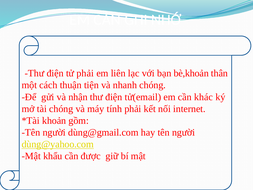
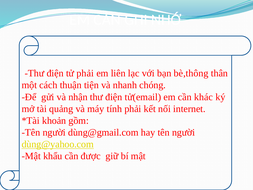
bè,khoản: bè,khoản -> bè,thông (191, 73)
tài chóng: chóng -> quảng (61, 109)
